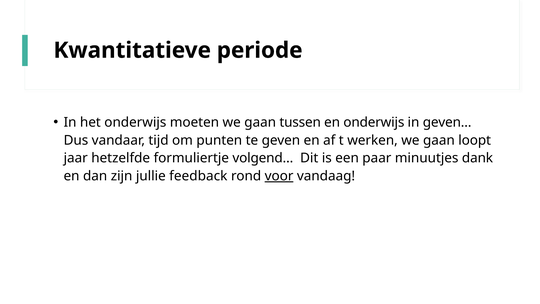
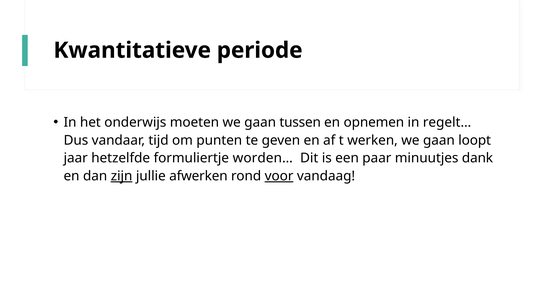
en onderwijs: onderwijs -> opnemen (374, 122)
geven…: geven… -> regelt… (447, 122)
volgend…: volgend… -> worden… (263, 158)
zijn underline: none -> present (122, 176)
feedback: feedback -> afwerken (198, 176)
